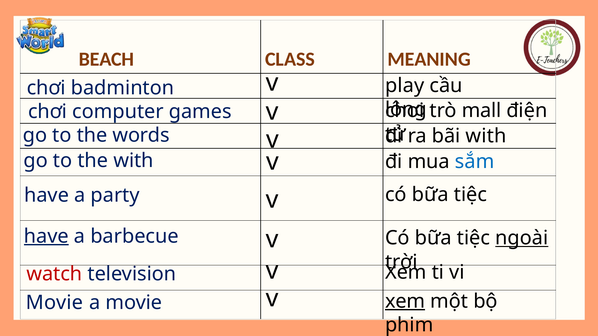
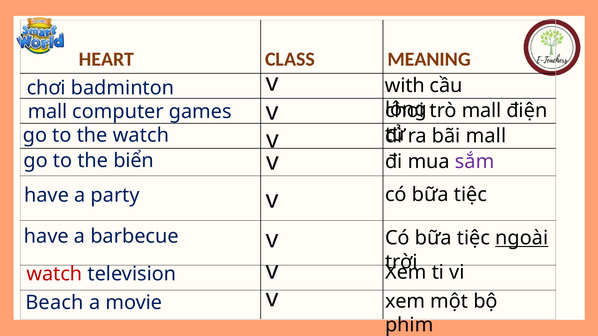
BEACH: BEACH -> HEART (107, 59)
play: play -> with (405, 86)
chơi: chơi -> mall (48, 112)
the words: words -> watch (141, 135)
bãi with: with -> mall (486, 136)
the with: with -> biển (134, 161)
sắm colour: blue -> purple (475, 162)
have underline: present -> none (46, 236)
Movie: Movie -> Beach (55, 303)
xem underline: present -> none (405, 301)
